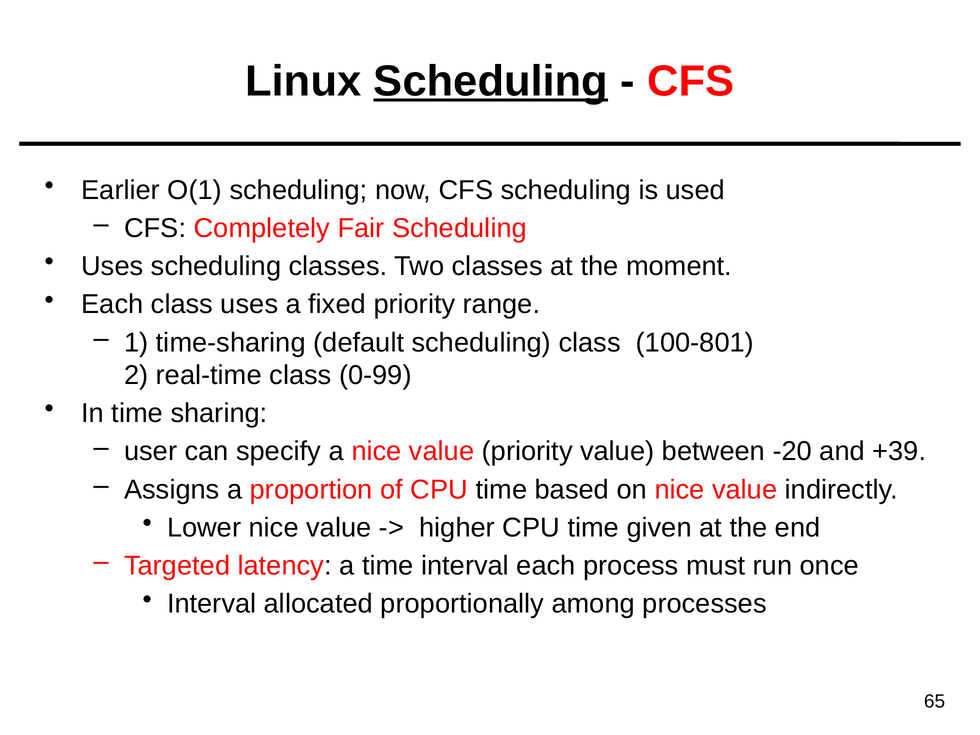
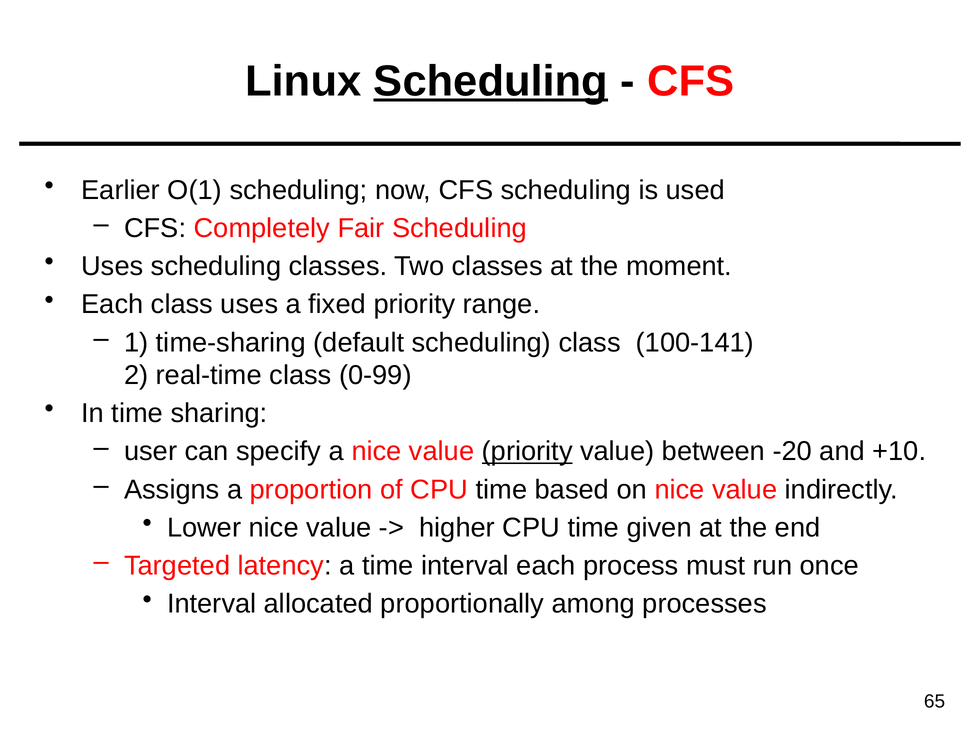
100-801: 100-801 -> 100-141 (695, 343)
priority underline: none -> present (527, 451)
+39: +39 -> +10 (899, 451)
